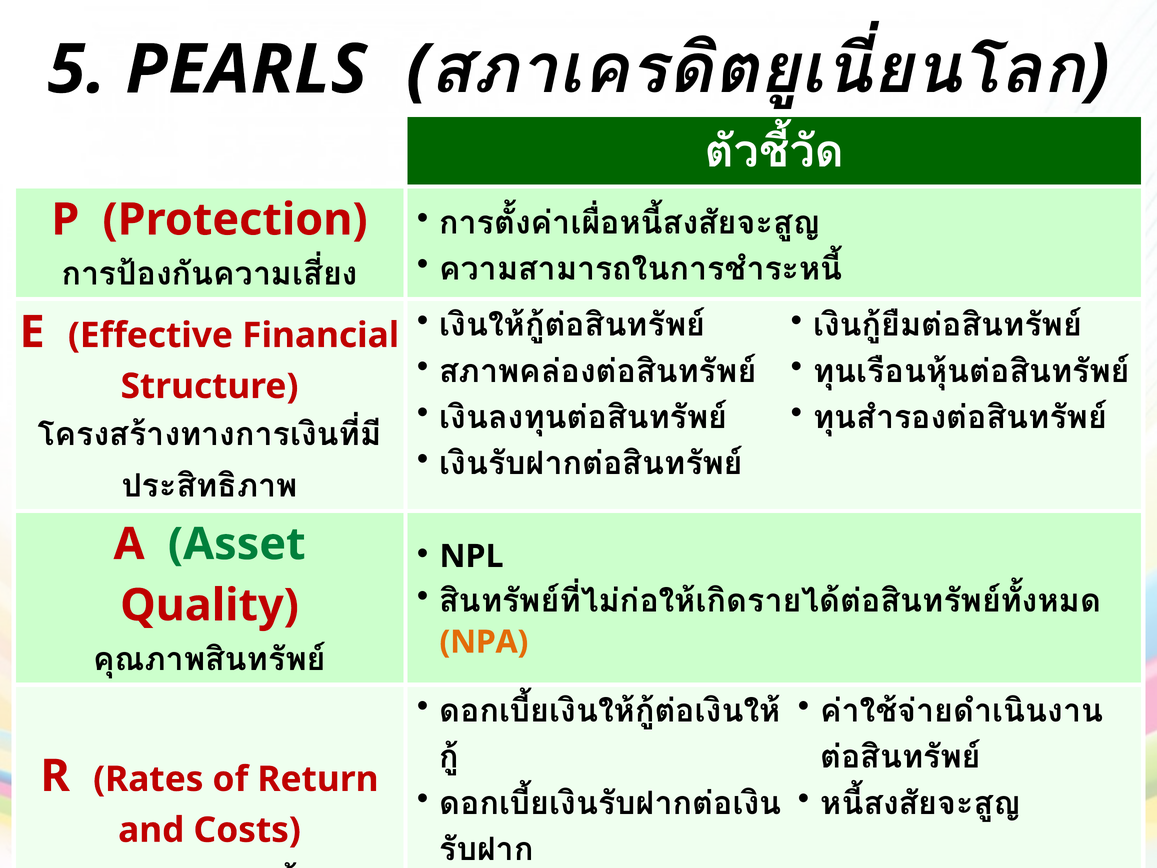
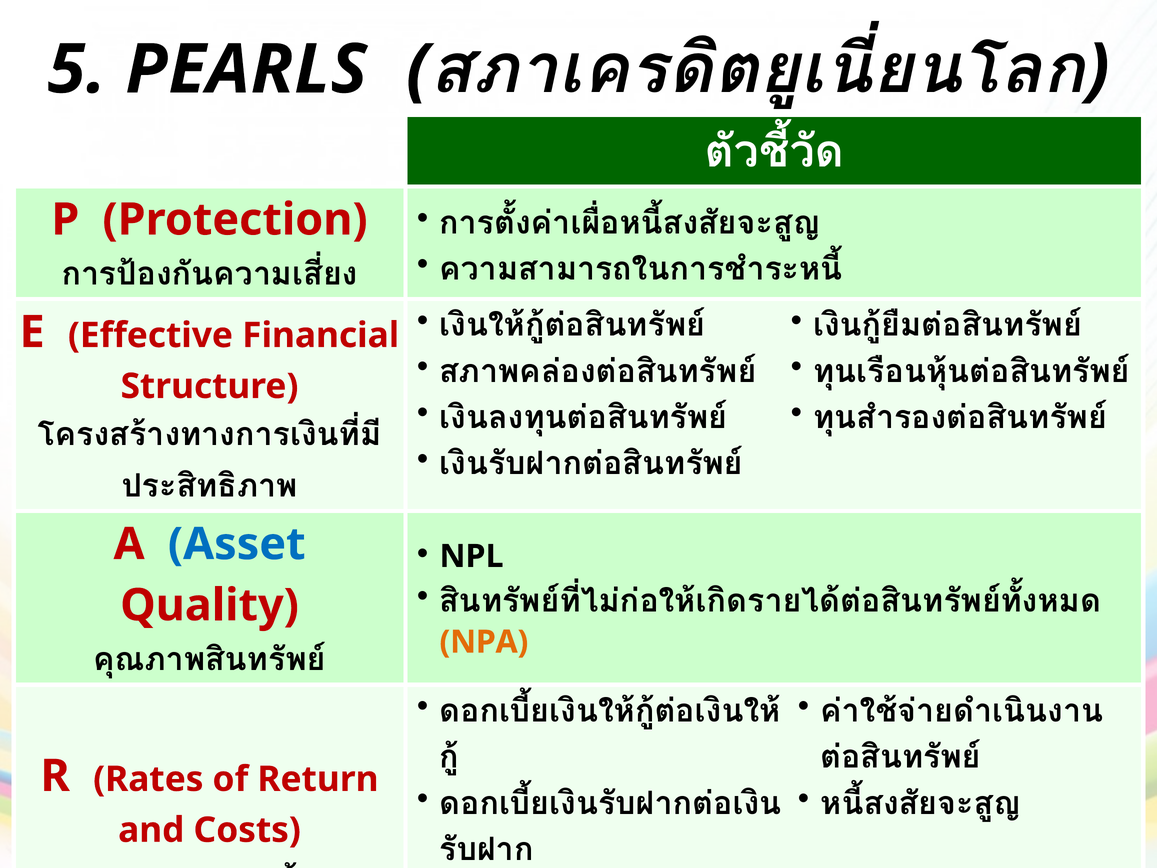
Asset colour: green -> blue (237, 544)
